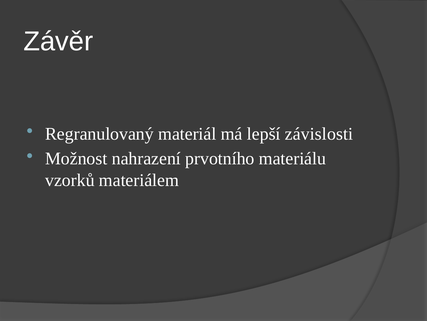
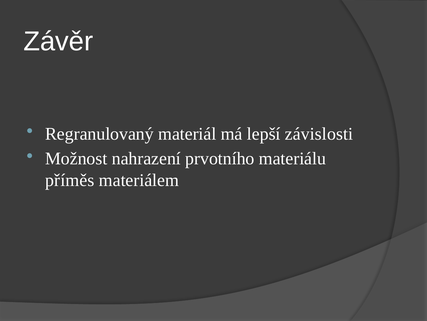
vzorků: vzorků -> příměs (70, 180)
